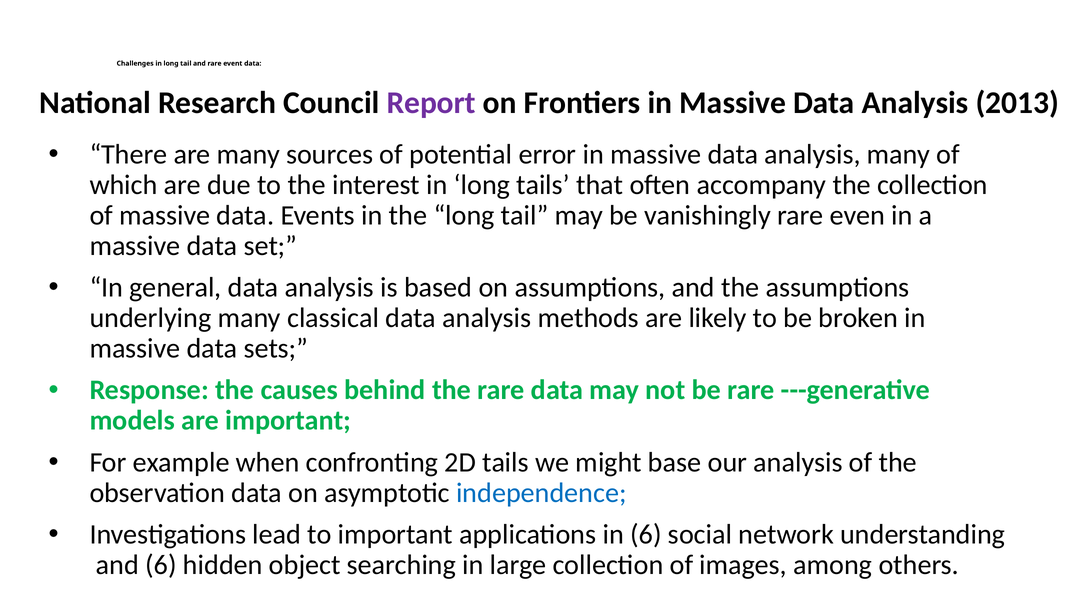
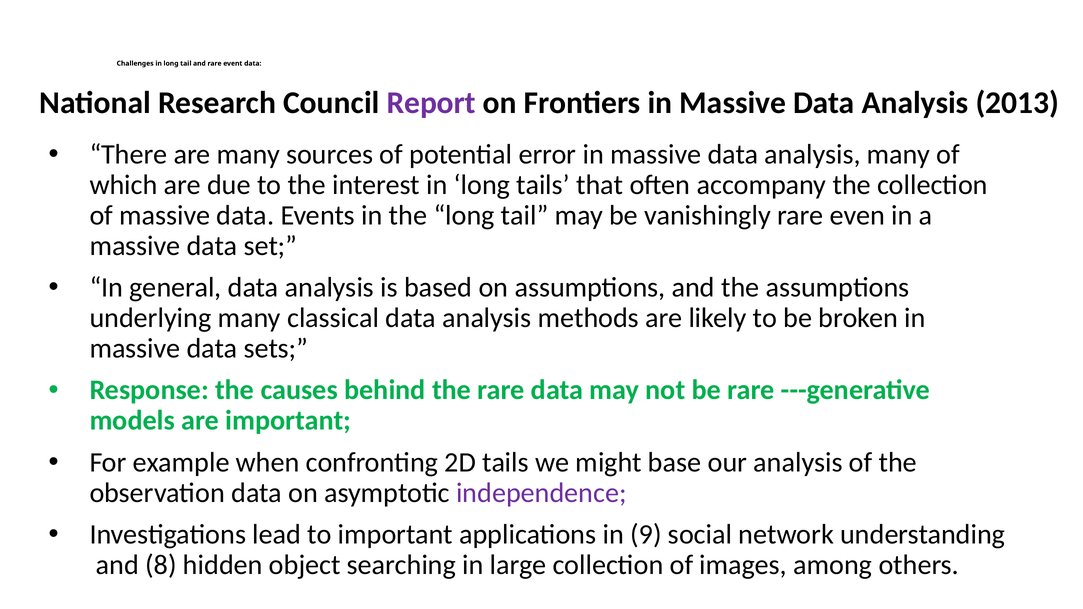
independence colour: blue -> purple (541, 493)
in 6: 6 -> 9 (646, 535)
and 6: 6 -> 8 (161, 565)
